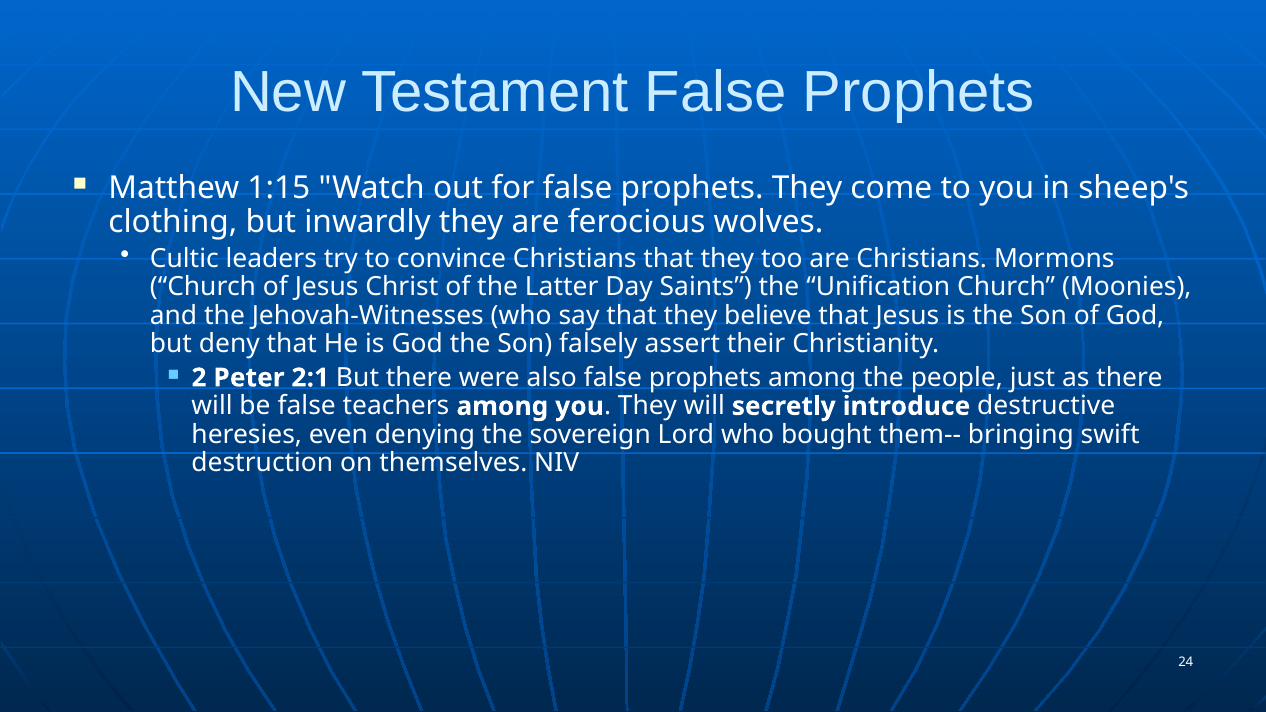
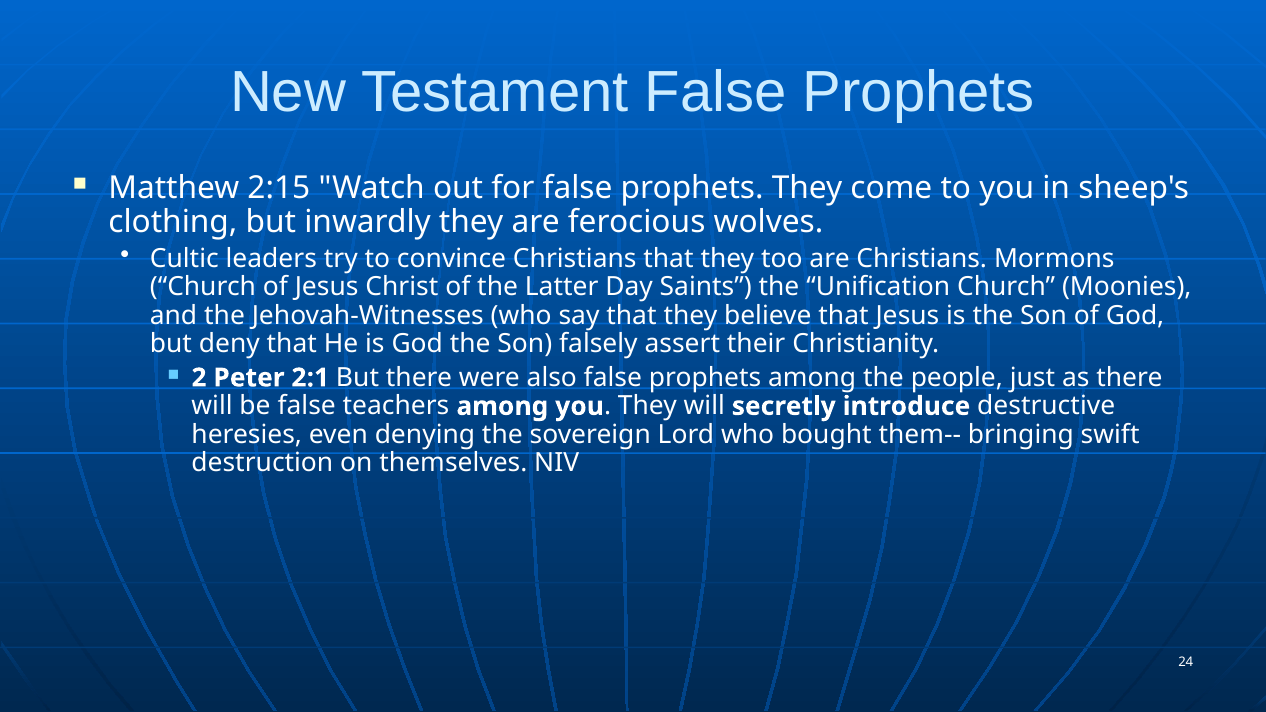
1:15: 1:15 -> 2:15 (279, 188)
